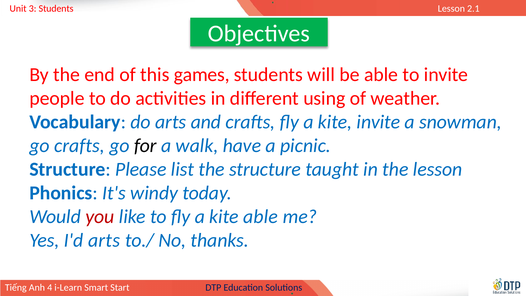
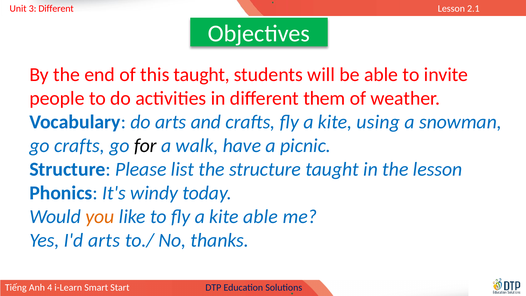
Students: Students -> Different (56, 9)
this games: games -> taught (202, 75)
using: using -> them (324, 98)
kite invite: invite -> using (378, 122)
you colour: red -> orange (100, 217)
